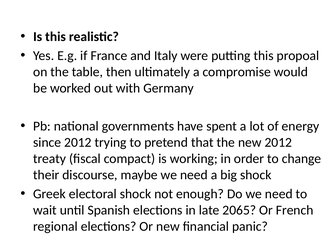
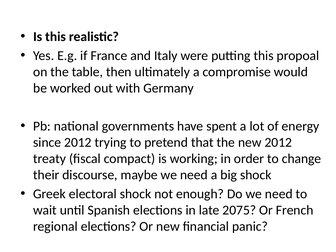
2065: 2065 -> 2075 (239, 210)
